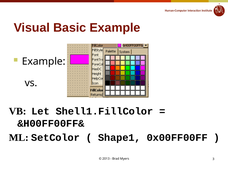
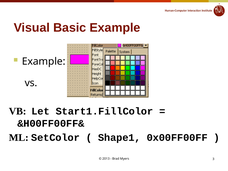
Shell1.FillColor: Shell1.FillColor -> Start1.FillColor (104, 111)
